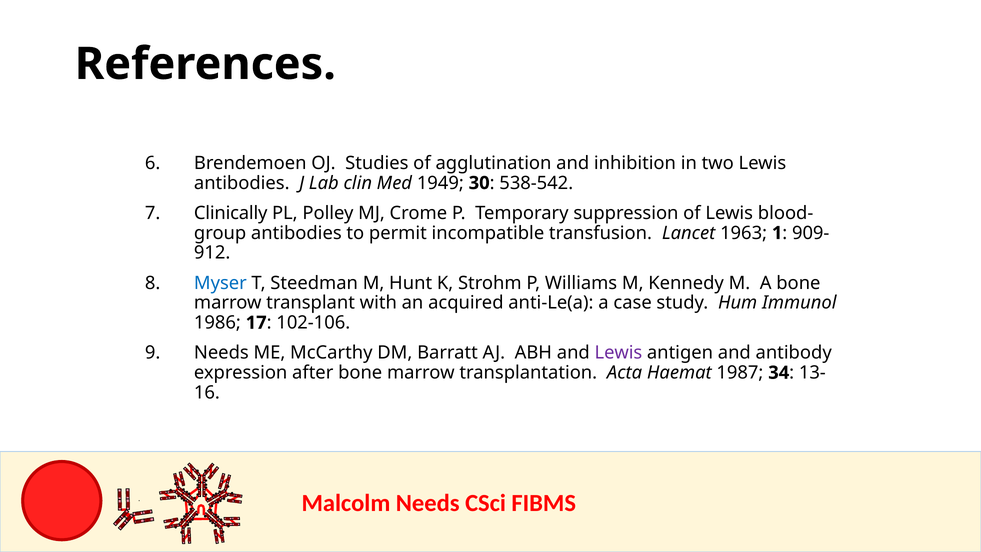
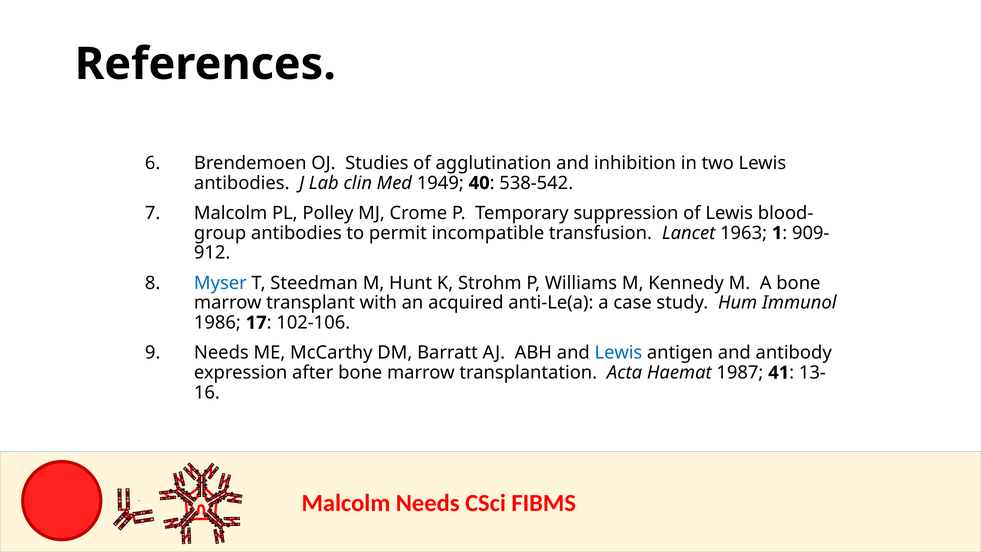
30: 30 -> 40 (479, 183)
Clinically: Clinically -> Malcolm (231, 213)
Lewis colour: purple -> blue (618, 353)
34: 34 -> 41 (779, 373)
